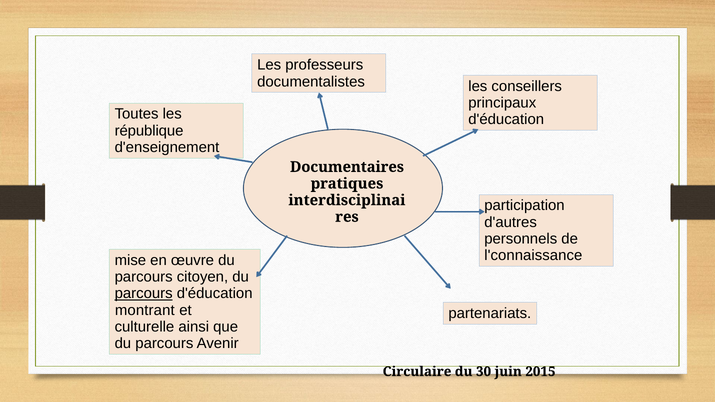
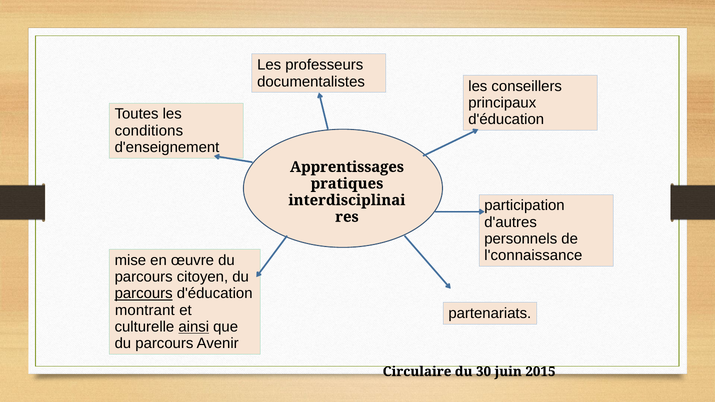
république: république -> conditions (149, 131)
Documentaires: Documentaires -> Apprentissages (347, 167)
ainsi underline: none -> present (194, 327)
